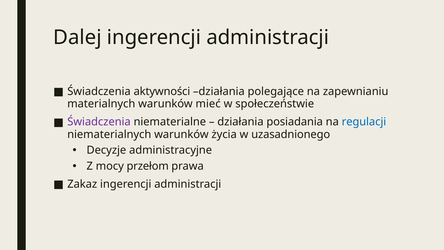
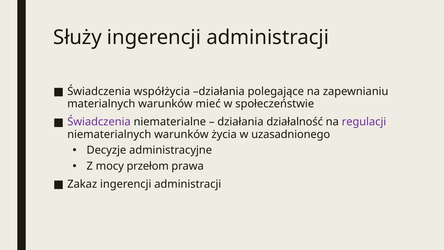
Dalej: Dalej -> Służy (78, 37)
aktywności: aktywności -> współżycia (162, 91)
posiadania: posiadania -> działalność (295, 122)
regulacji colour: blue -> purple (364, 122)
